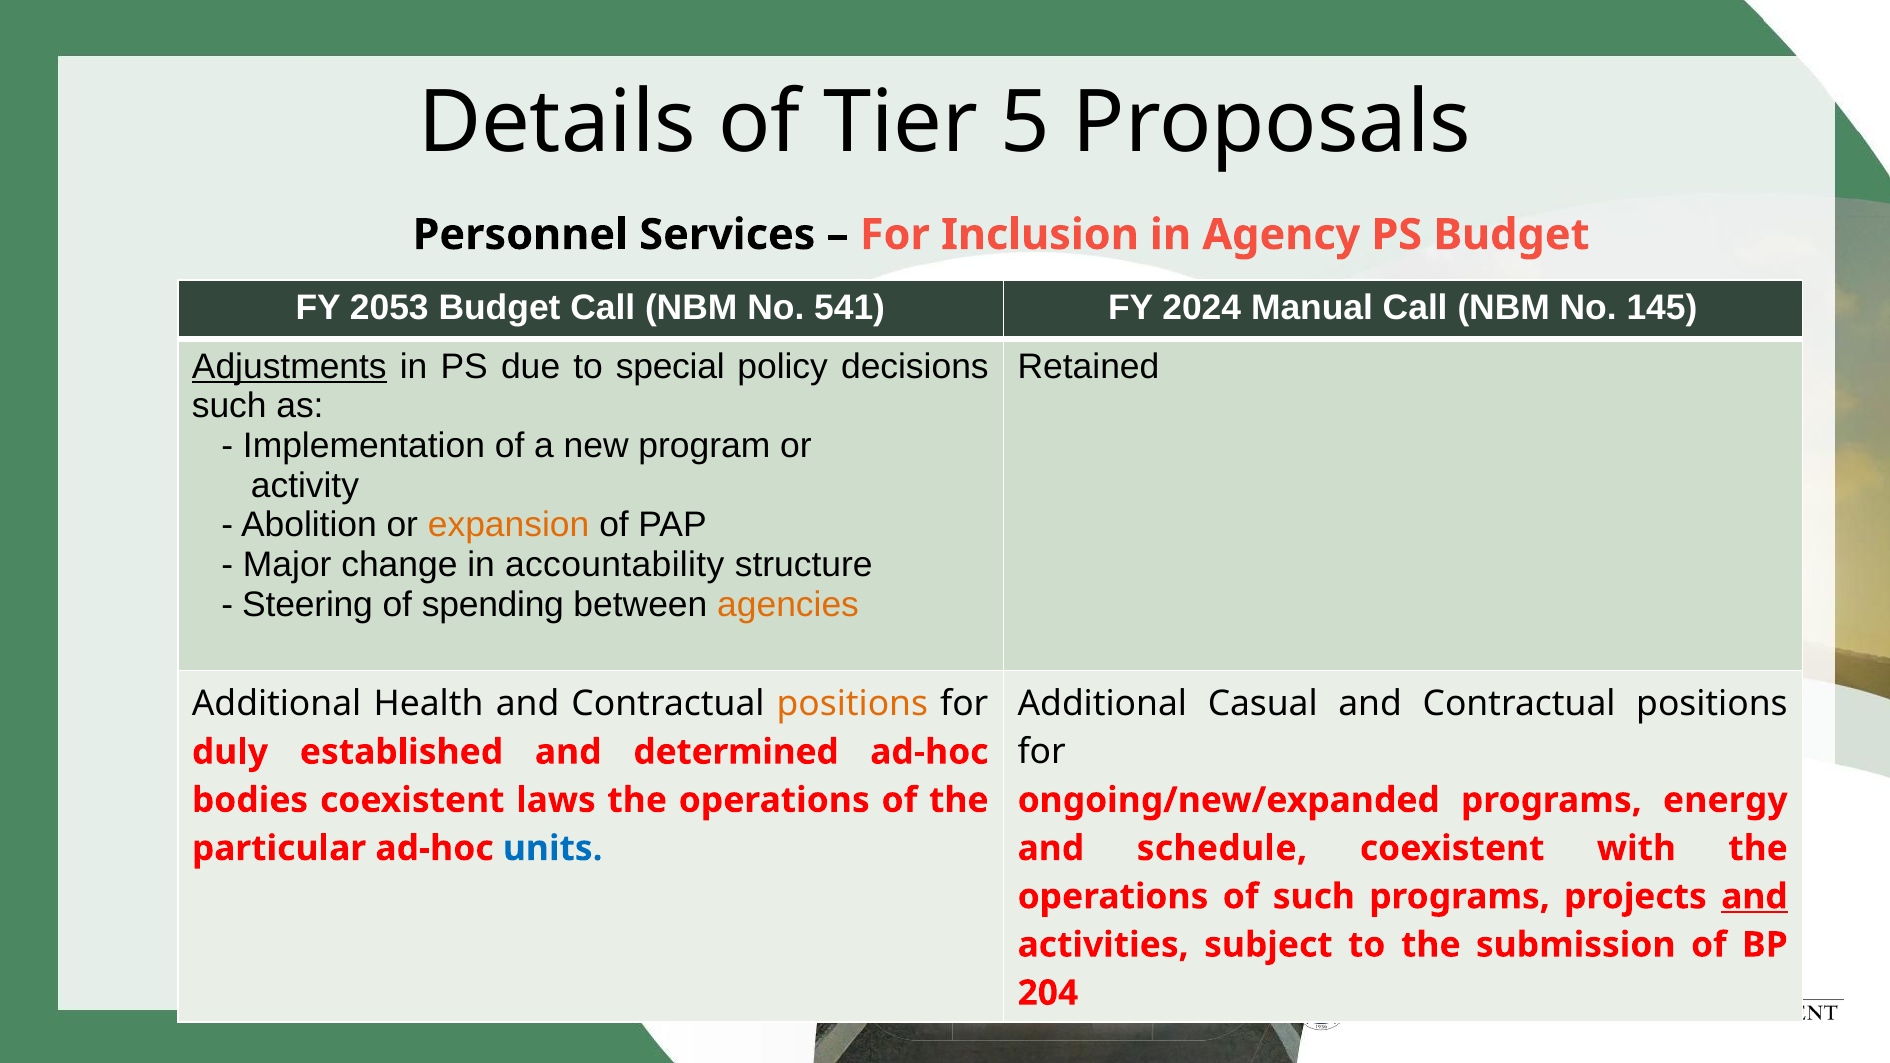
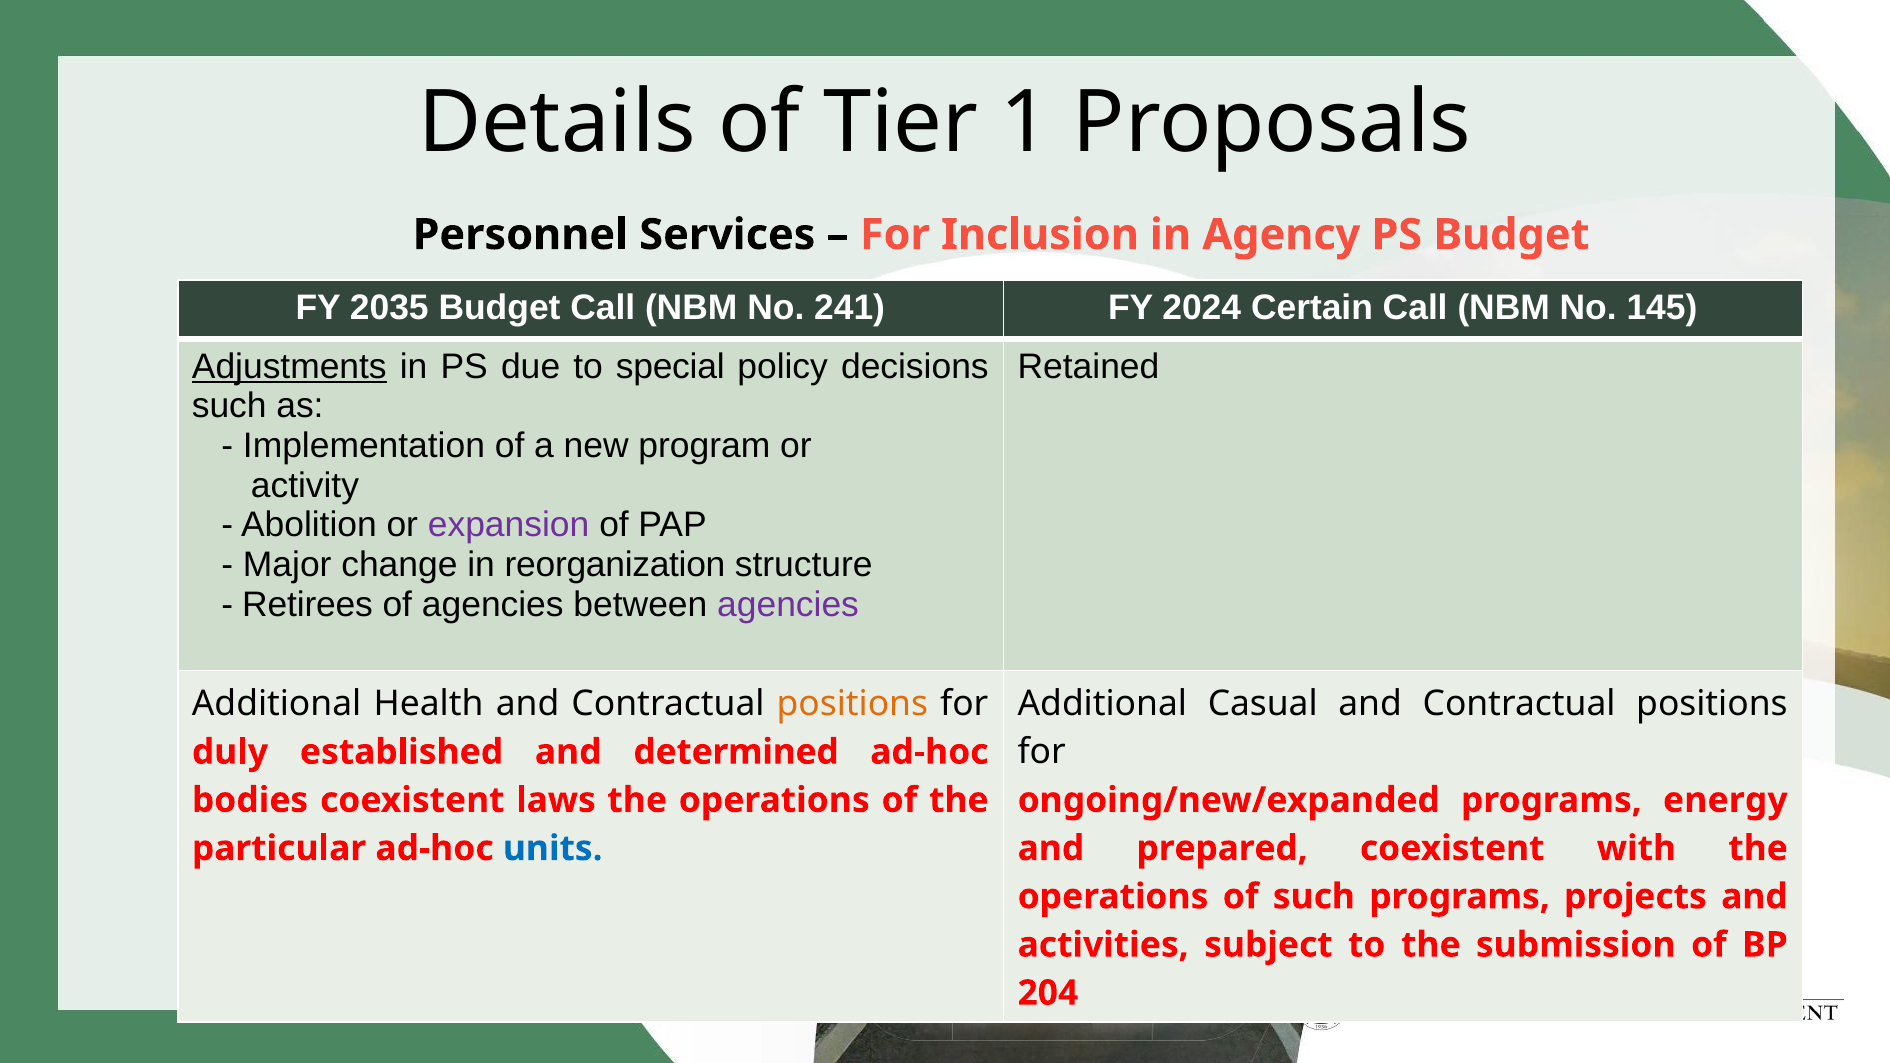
5: 5 -> 1 (1026, 123)
2053: 2053 -> 2035 (389, 308)
541: 541 -> 241 (850, 308)
Manual: Manual -> Certain (1312, 308)
expansion colour: orange -> purple (509, 525)
accountability: accountability -> reorganization (615, 565)
Steering: Steering -> Retirees (308, 605)
of spending: spending -> agencies (493, 605)
agencies colour: orange -> purple (788, 605)
schedule: schedule -> prepared (1222, 849)
and underline: present -> none (1754, 897)
